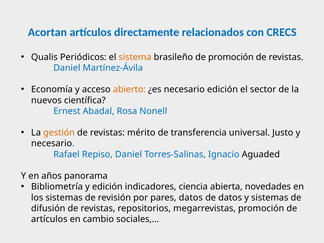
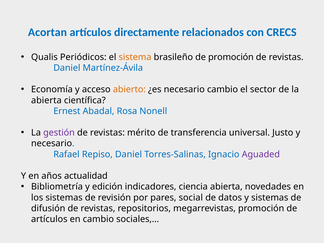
necesario edición: edición -> cambio (223, 89)
nuevos: nuevos -> abierta (46, 100)
gestión colour: orange -> purple (59, 133)
Aguaded colour: black -> purple (261, 154)
panorama: panorama -> actualidad (86, 176)
pares datos: datos -> social (191, 198)
